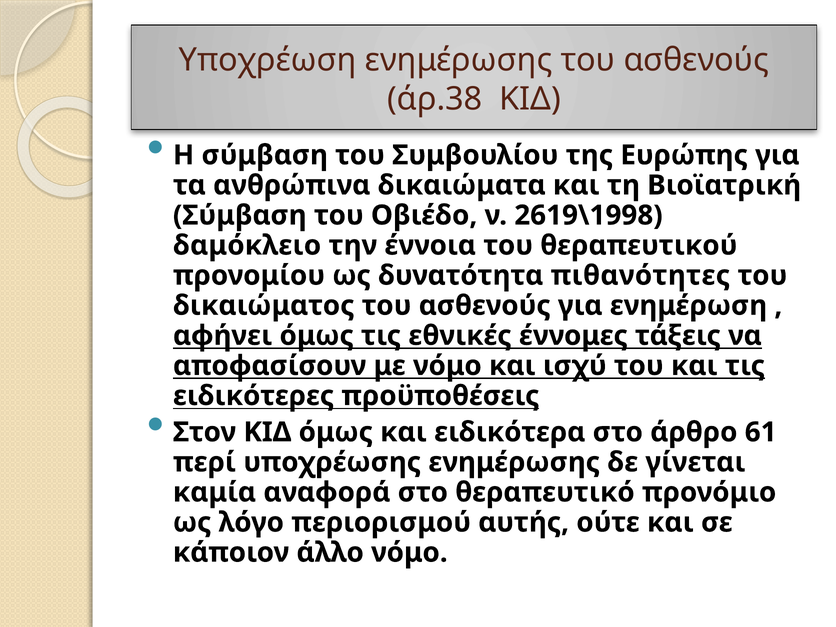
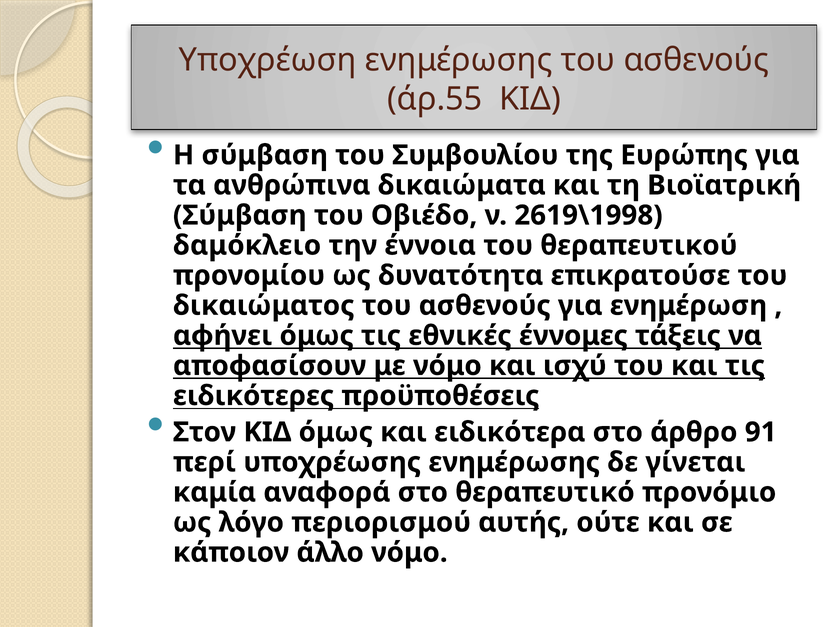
άρ.38: άρ.38 -> άρ.55 (435, 99)
πιθανότητες: πιθανότητες -> επικρατούσε (641, 276)
61: 61 -> 91 (761, 432)
